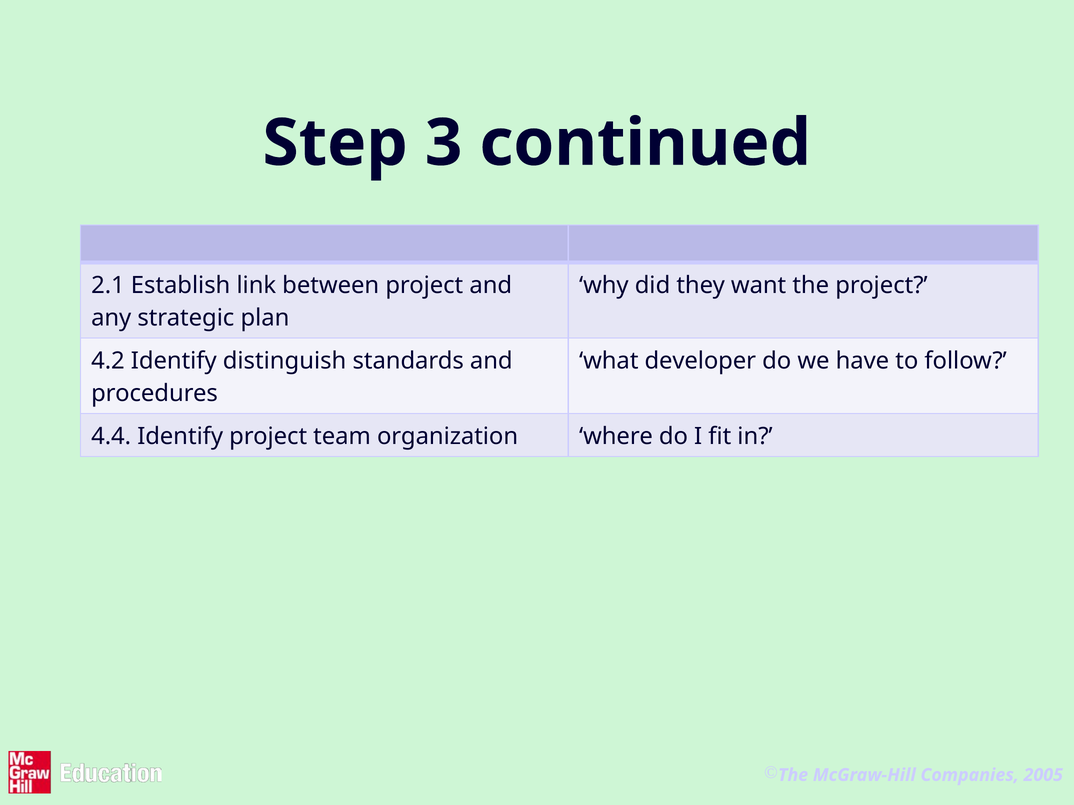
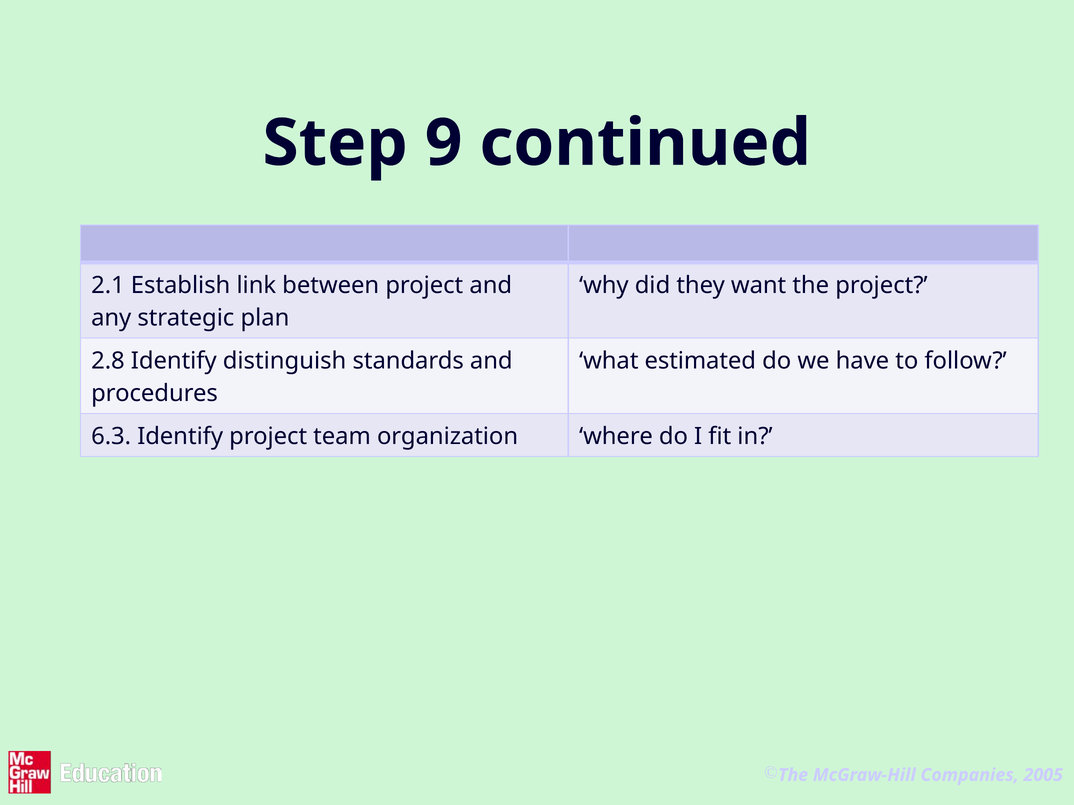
3: 3 -> 9 (444, 143)
4.2: 4.2 -> 2.8 (108, 361)
developer: developer -> estimated (700, 361)
4.4: 4.4 -> 6.3 (111, 437)
